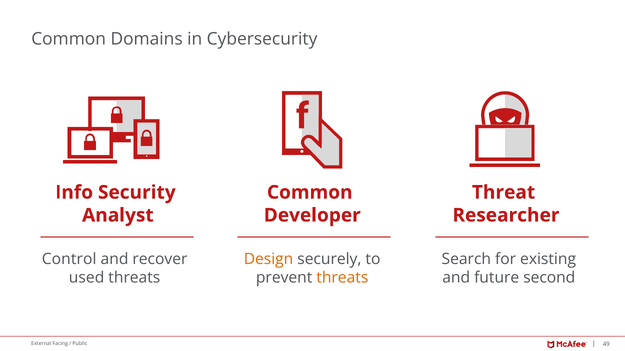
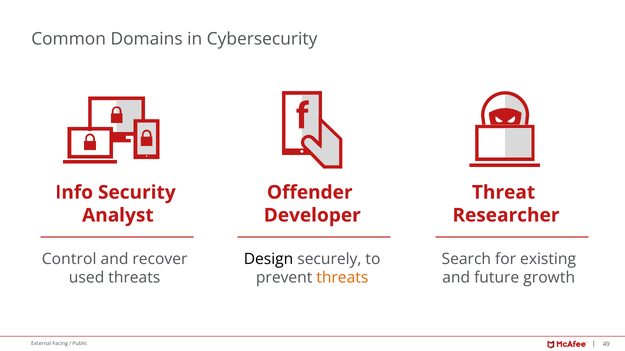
Common: Common -> Offender (310, 193)
Design colour: orange -> black (269, 259)
second: second -> growth (549, 278)
